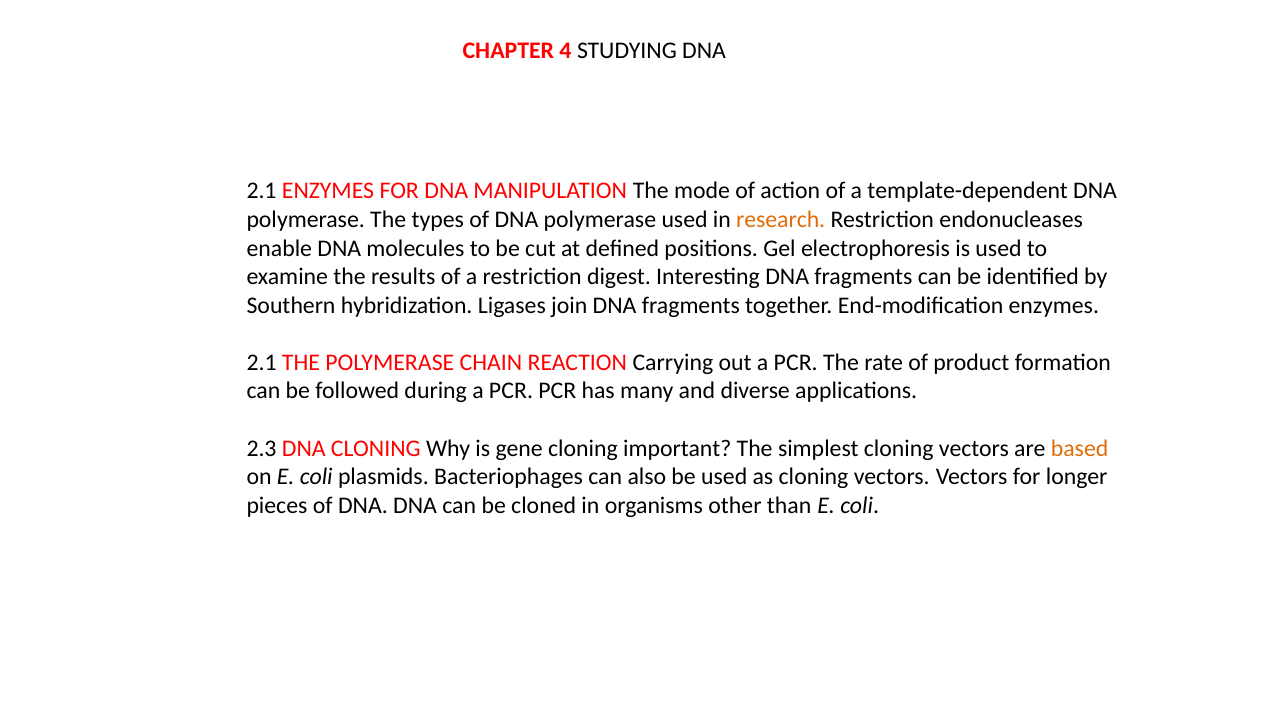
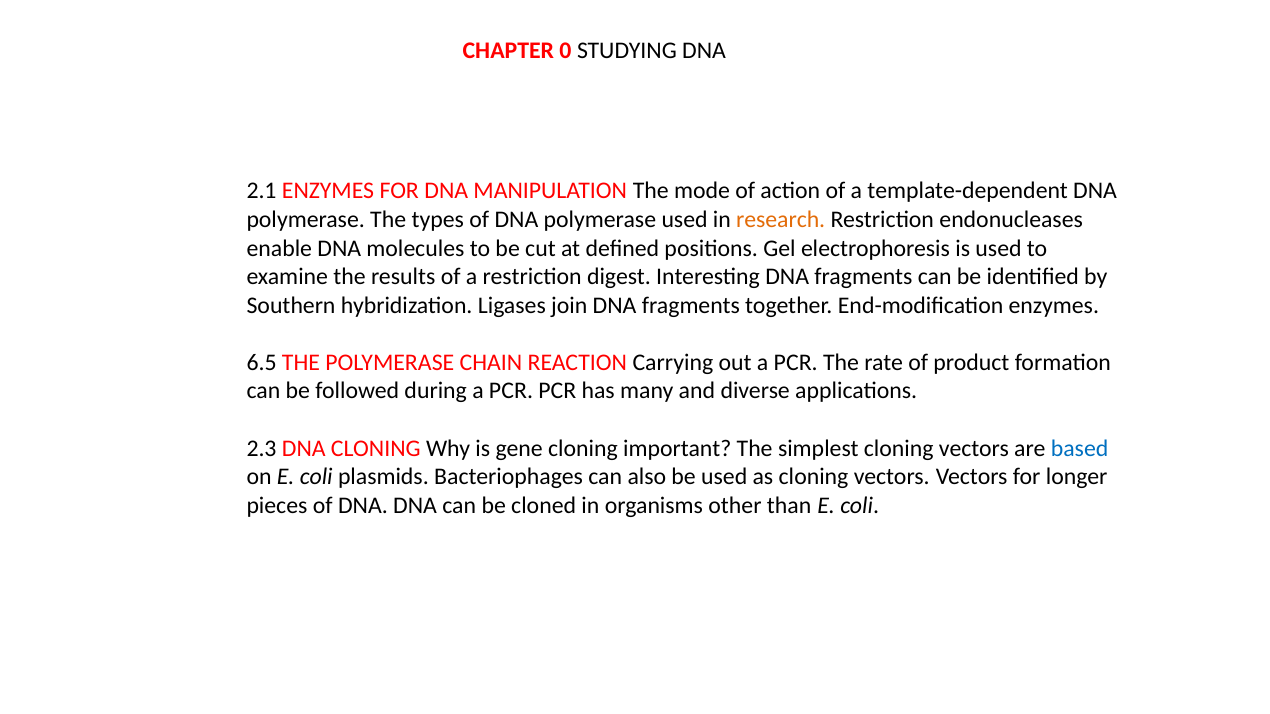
4: 4 -> 0 (565, 51)
2.1: 2.1 -> 6.5 (262, 363)
based colour: orange -> blue (1080, 448)
